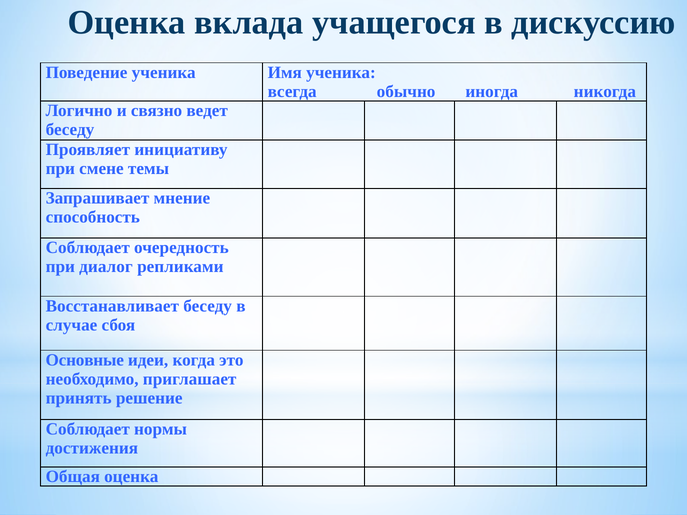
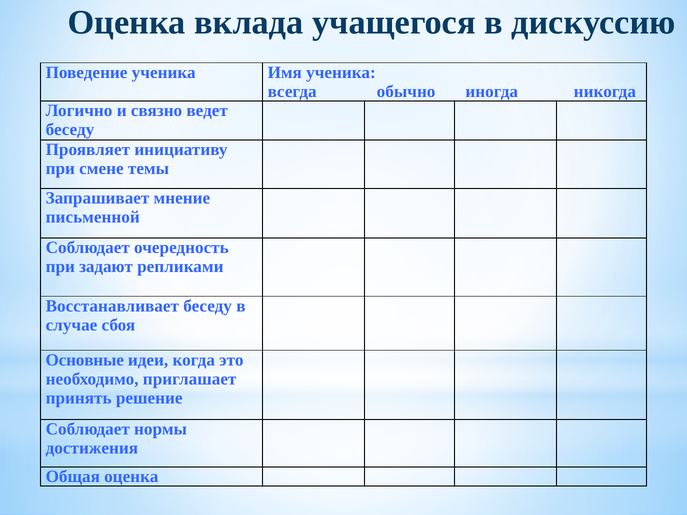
способность: способность -> письменной (93, 217)
диалог: диалог -> задают (106, 267)
